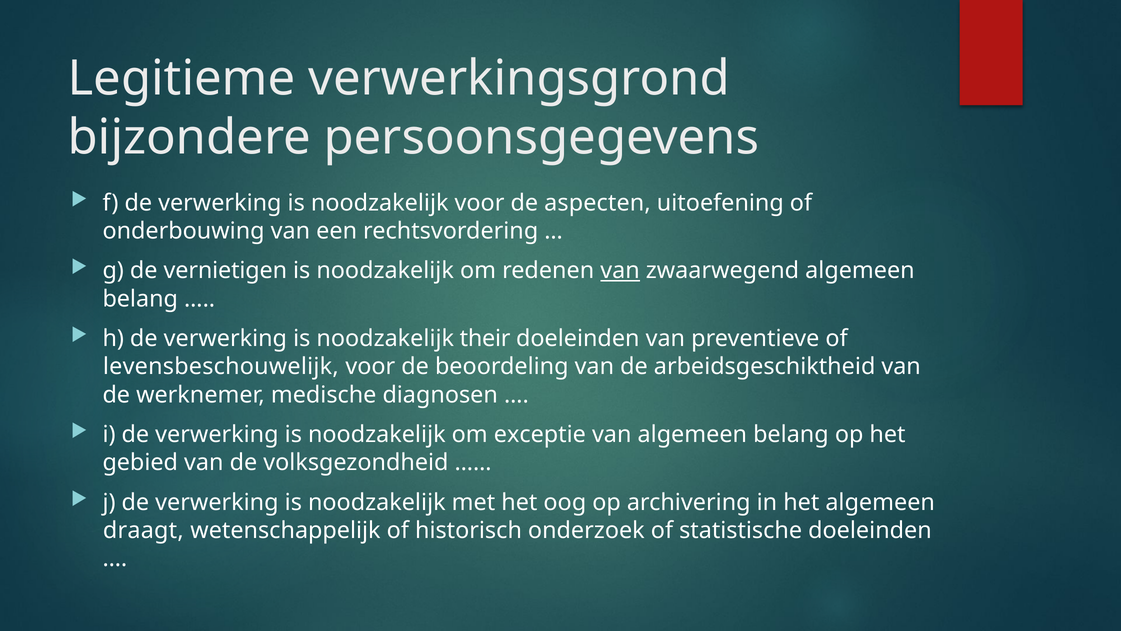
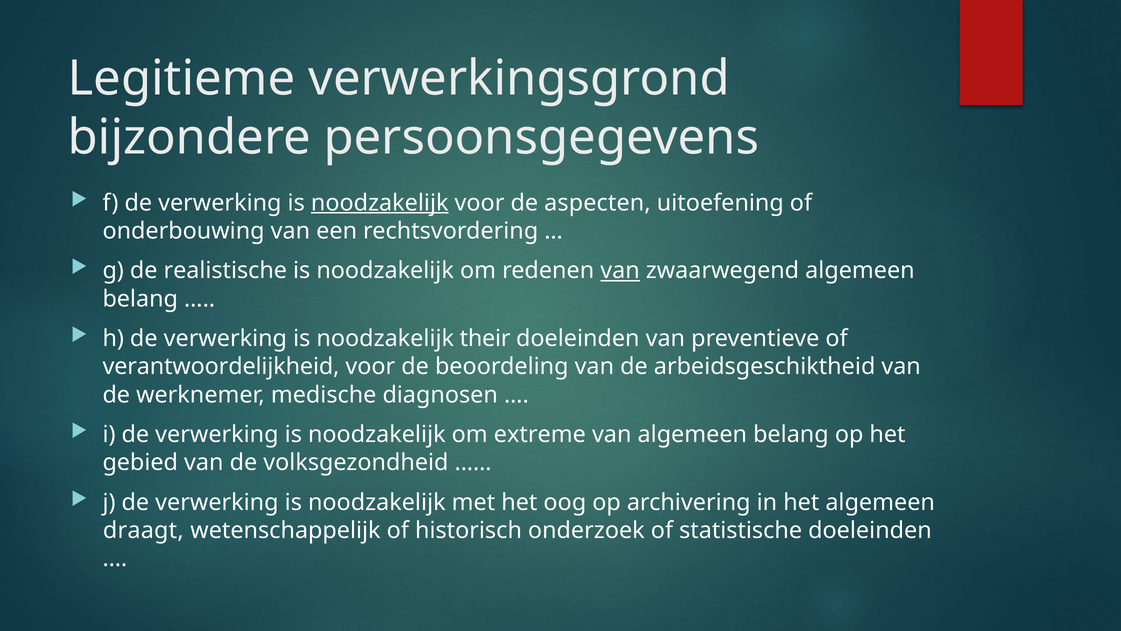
noodzakelijk underline: none -> present (380, 203)
vernietigen: vernietigen -> realistische (225, 271)
levensbeschouwelijk: levensbeschouwelijk -> verantwoordelijkheid (221, 366)
exceptie: exceptie -> extreme (540, 434)
